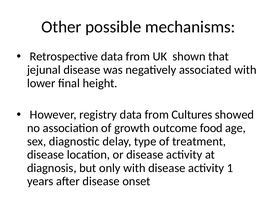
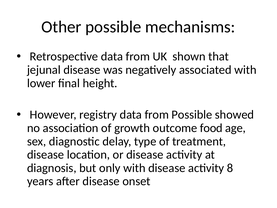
from Cultures: Cultures -> Possible (192, 115)
1: 1 -> 8 (230, 168)
